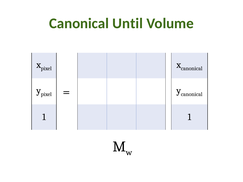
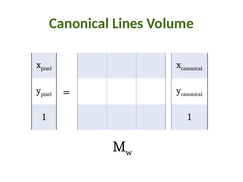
Until: Until -> Lines (128, 24)
